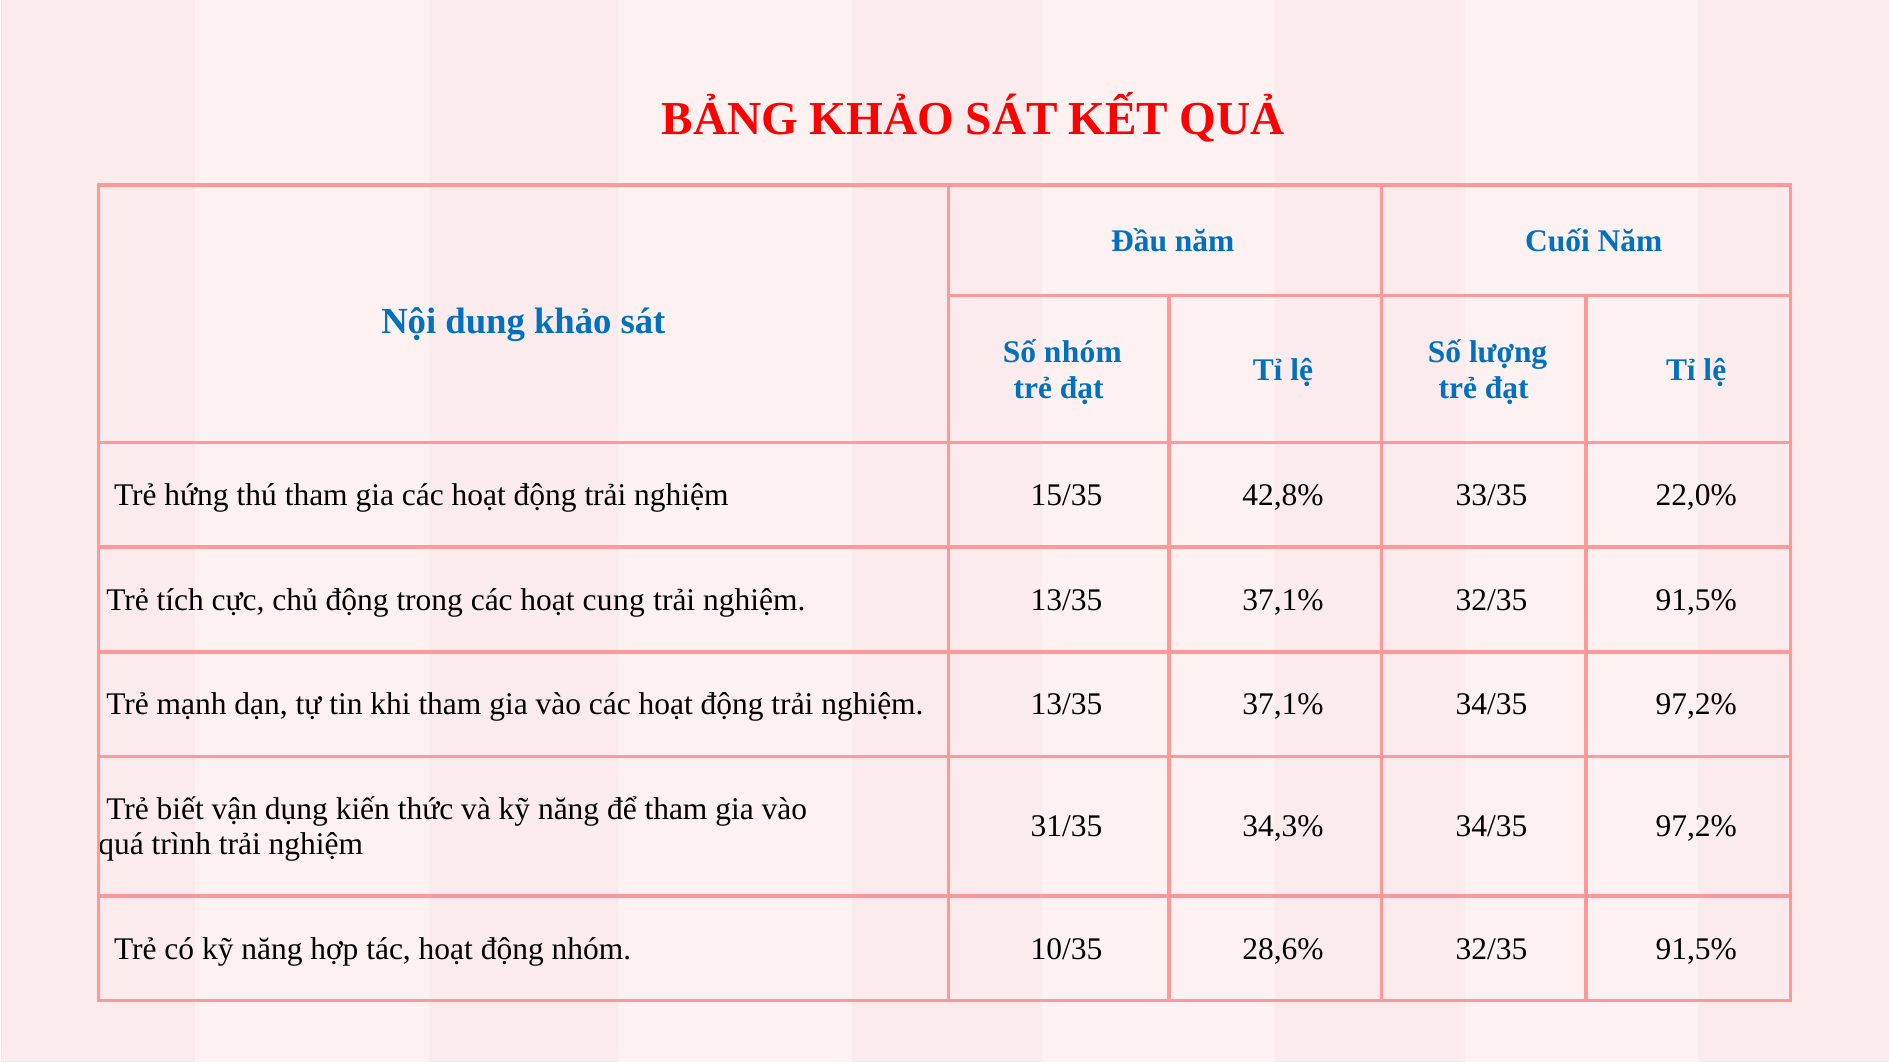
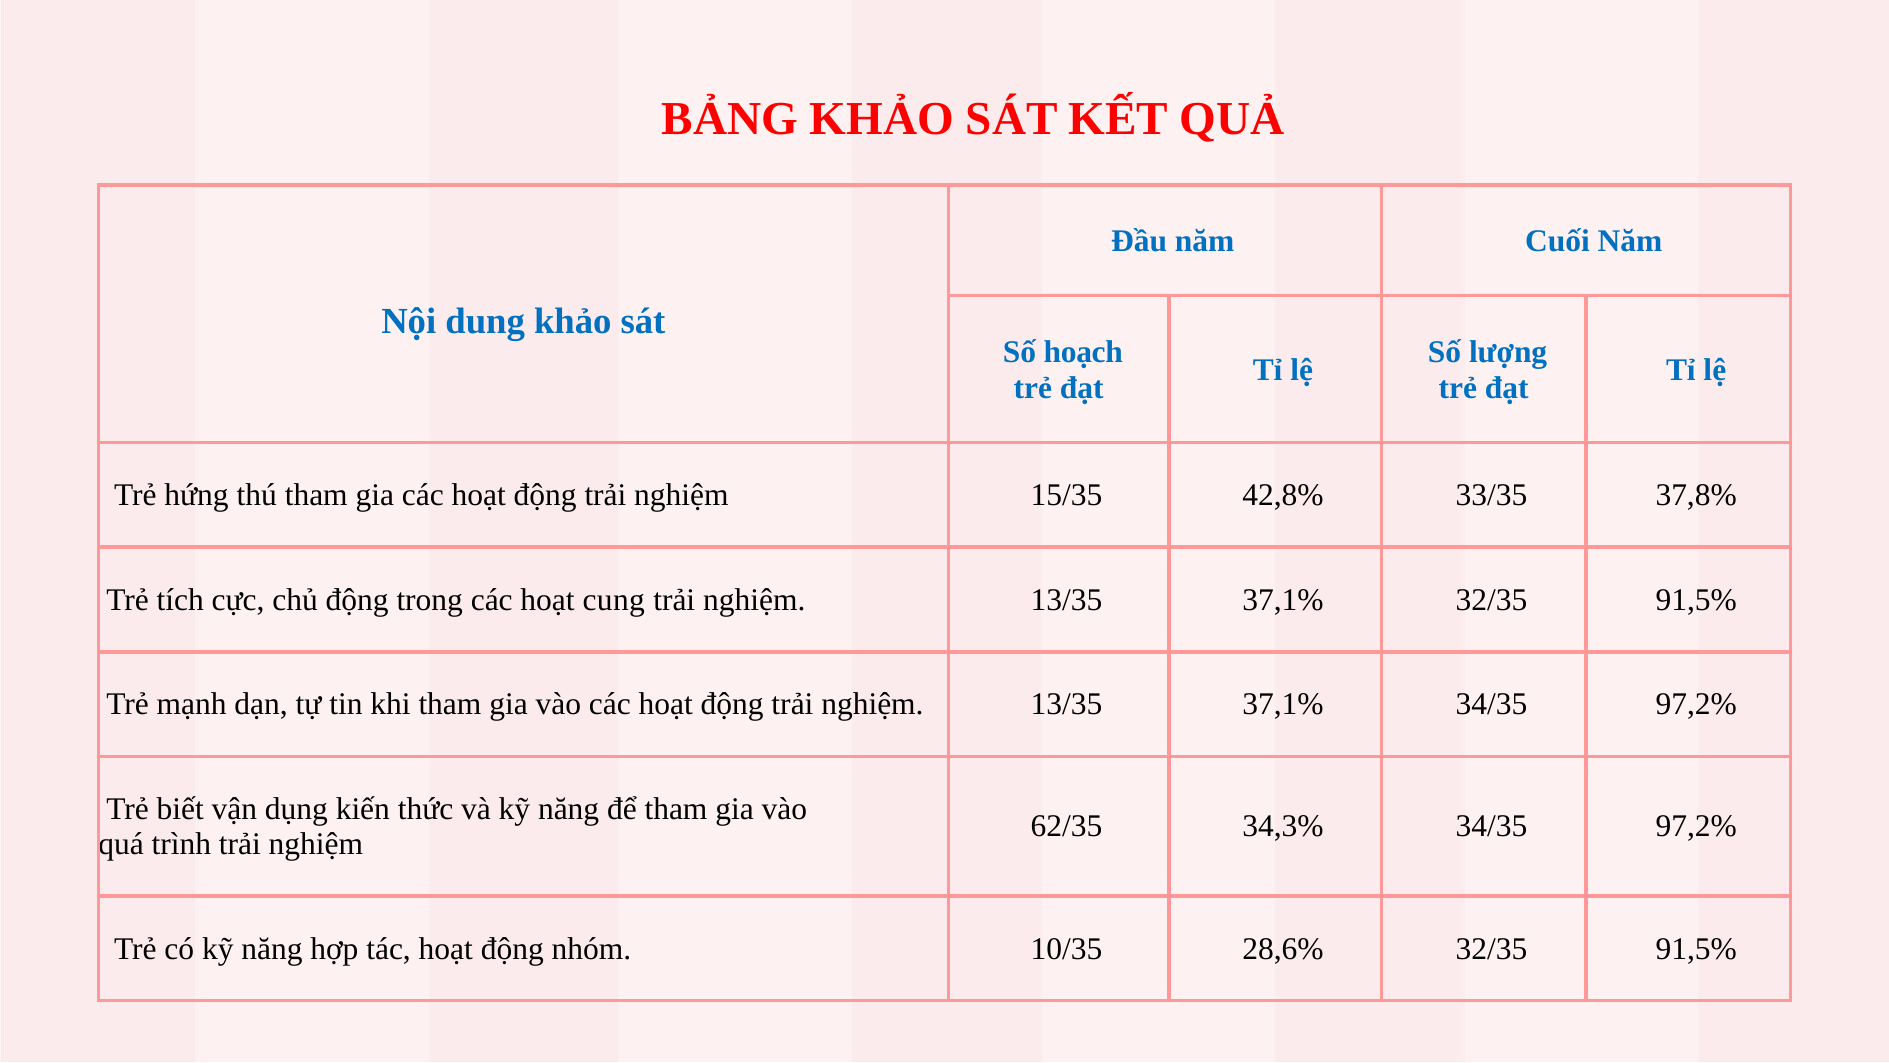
Số nhóm: nhóm -> hoạch (1083, 352)
22,0%: 22,0% -> 37,8% (1696, 495)
31/35: 31/35 -> 62/35 (1067, 826)
